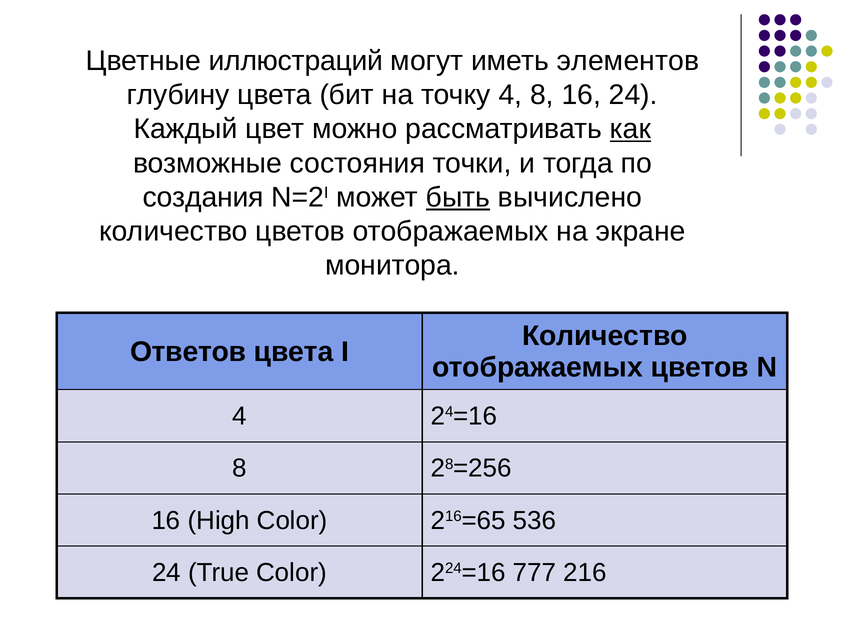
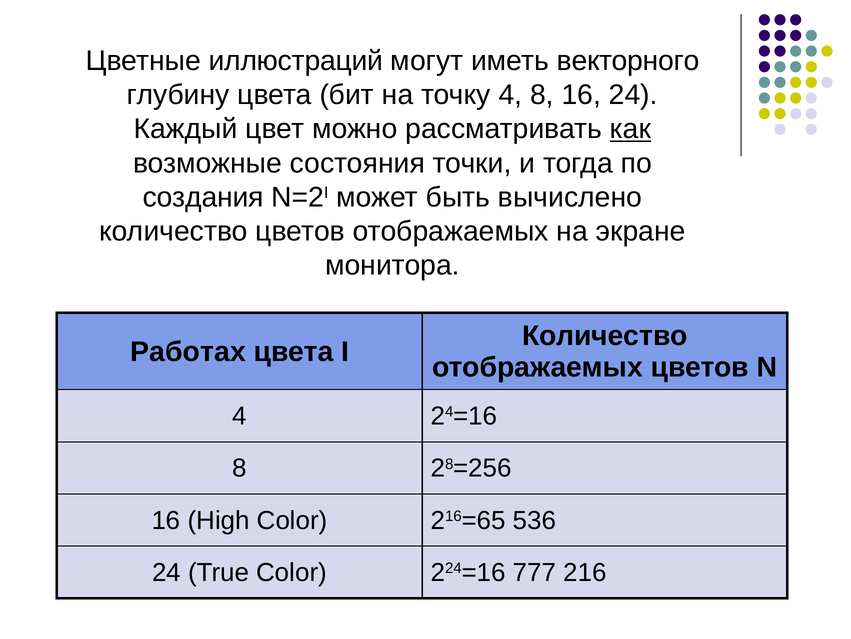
элементов: элементов -> векторного (628, 61)
быть underline: present -> none (458, 197)
Ответов: Ответов -> Работах (188, 351)
